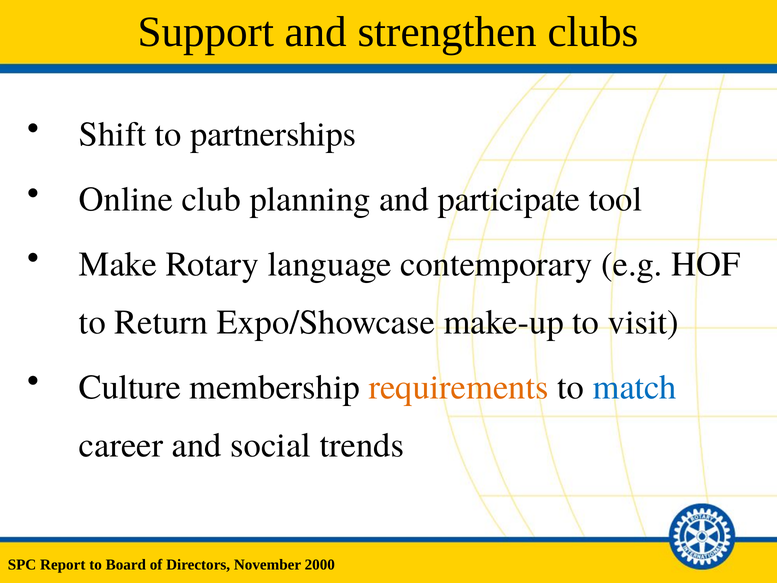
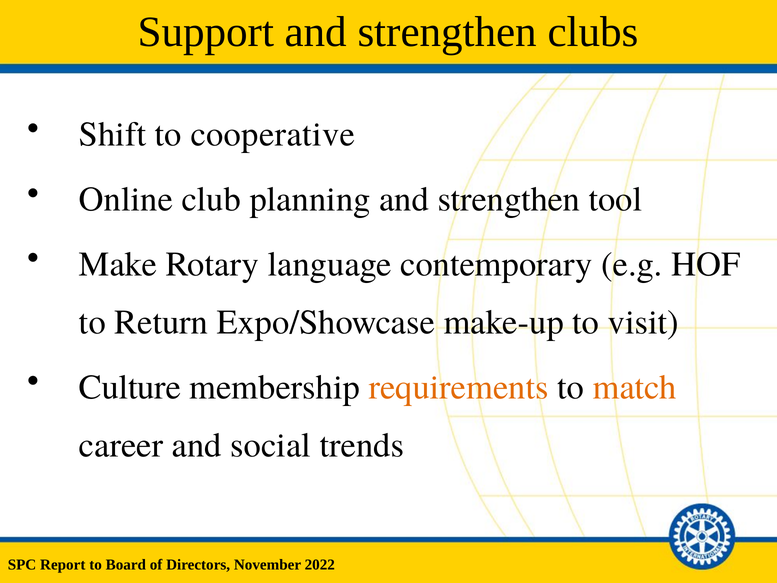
partnerships: partnerships -> cooperative (273, 134)
planning and participate: participate -> strengthen (509, 199)
match colour: blue -> orange (635, 387)
2000: 2000 -> 2022 (320, 564)
